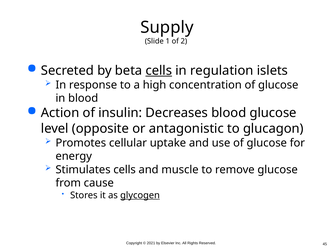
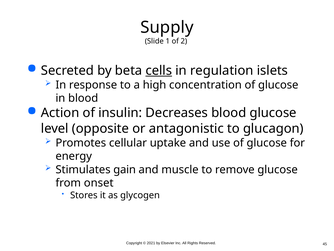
Stimulates cells: cells -> gain (125, 169)
cause: cause -> onset (99, 183)
glycogen underline: present -> none (140, 195)
